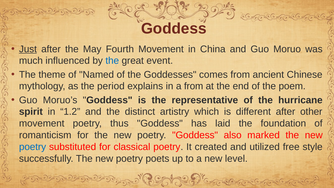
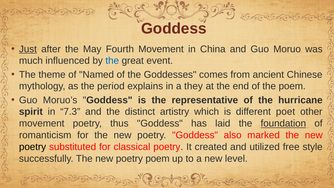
a from: from -> they (194, 86)
1.2: 1.2 -> 7.3 (70, 112)
different after: after -> poet (286, 112)
foundation underline: none -> present (283, 123)
poetry colour: blue -> black (33, 147)
poetry poets: poets -> poem (158, 158)
